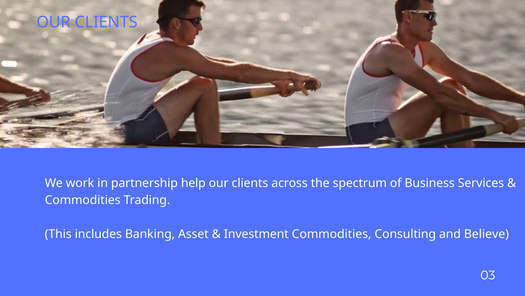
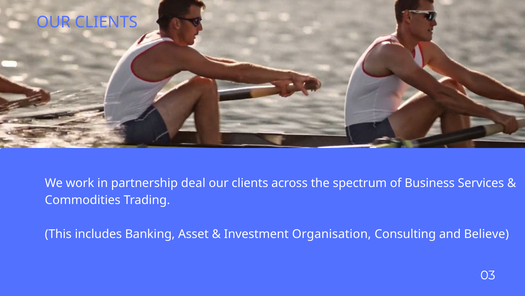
help: help -> deal (193, 183)
Investment Commodities: Commodities -> Organisation (332, 234)
